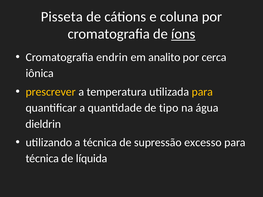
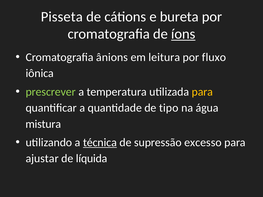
coluna: coluna -> bureta (179, 17)
endrin: endrin -> ânions (112, 57)
analito: analito -> leitura (164, 57)
cerca: cerca -> fluxo (214, 57)
prescrever colour: yellow -> light green (51, 92)
dieldrin: dieldrin -> mistura (43, 124)
técnica underline: none -> present (100, 143)
técnica: técnica -> ajustar (42, 159)
